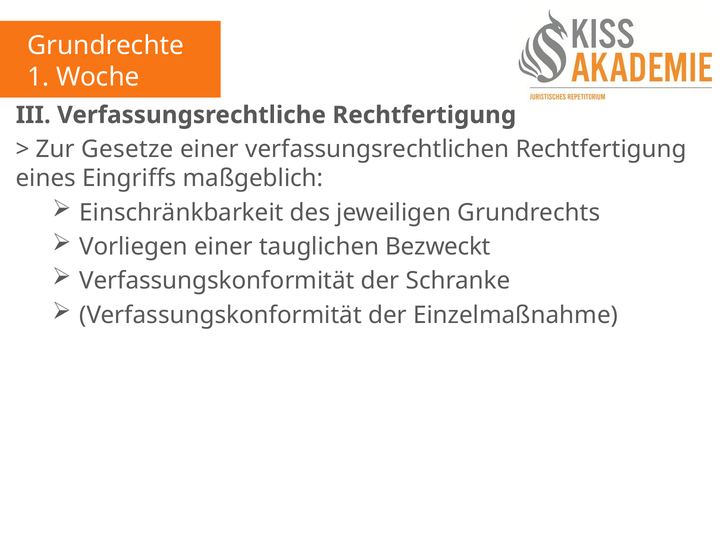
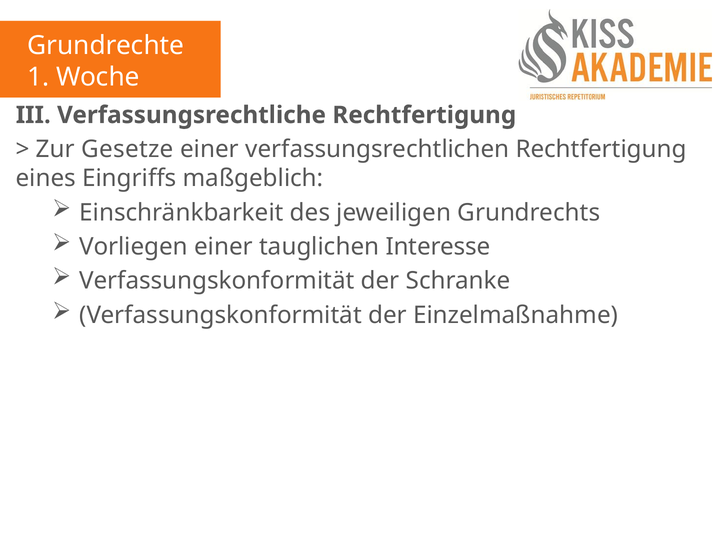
Bezweckt: Bezweckt -> Interesse (438, 247)
